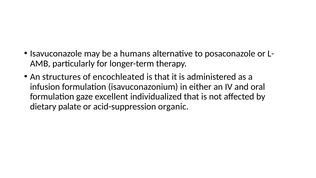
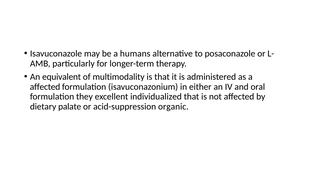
structures: structures -> equivalent (62, 77)
encochleated: encochleated -> multimodality (119, 77)
infusion: infusion -> affected (45, 87)
gaze: gaze -> they (84, 97)
